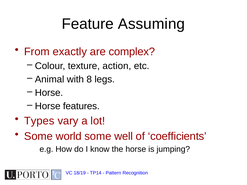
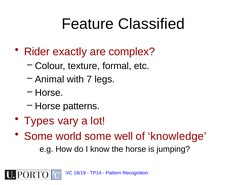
Assuming: Assuming -> Classified (151, 24)
From: From -> Rider (37, 52)
action: action -> formal (117, 66)
8: 8 -> 7 (89, 79)
features: features -> patterns (81, 106)
coefficients: coefficients -> knowledge (177, 136)
